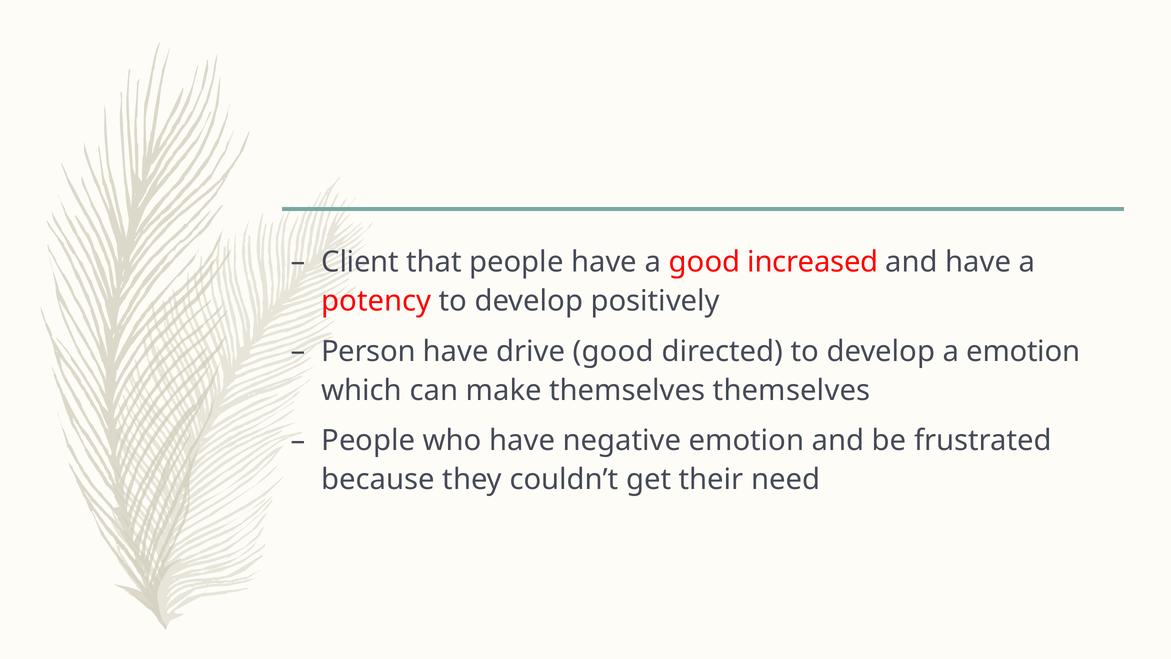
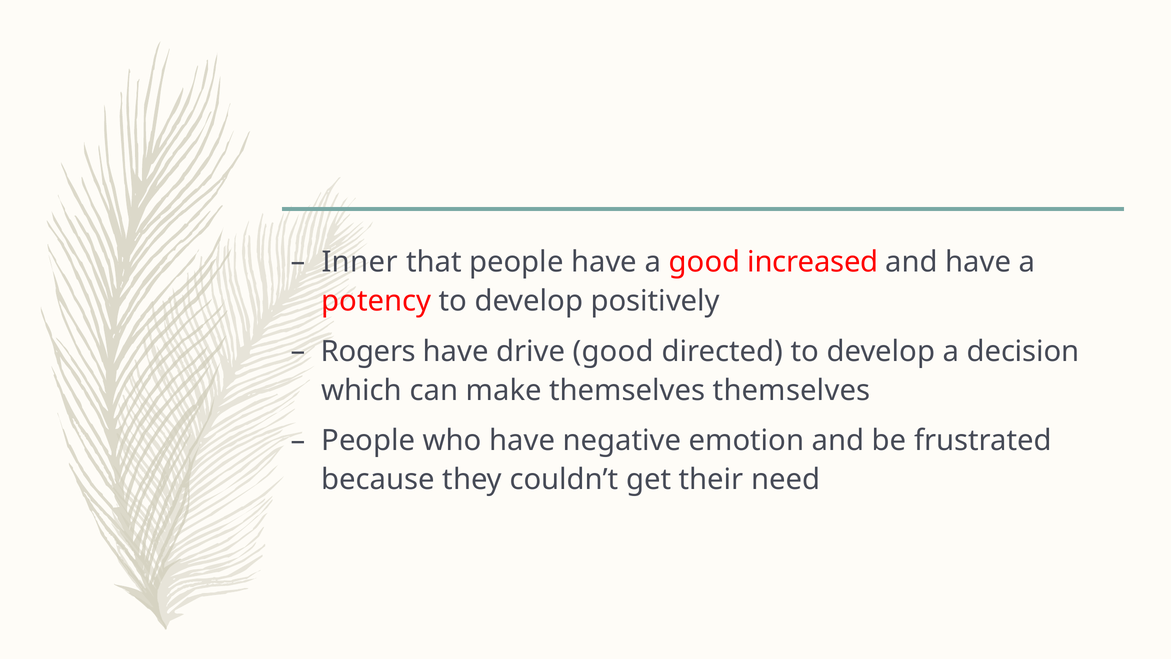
Client: Client -> Inner (360, 262)
Person: Person -> Rogers (368, 351)
a emotion: emotion -> decision (1023, 351)
